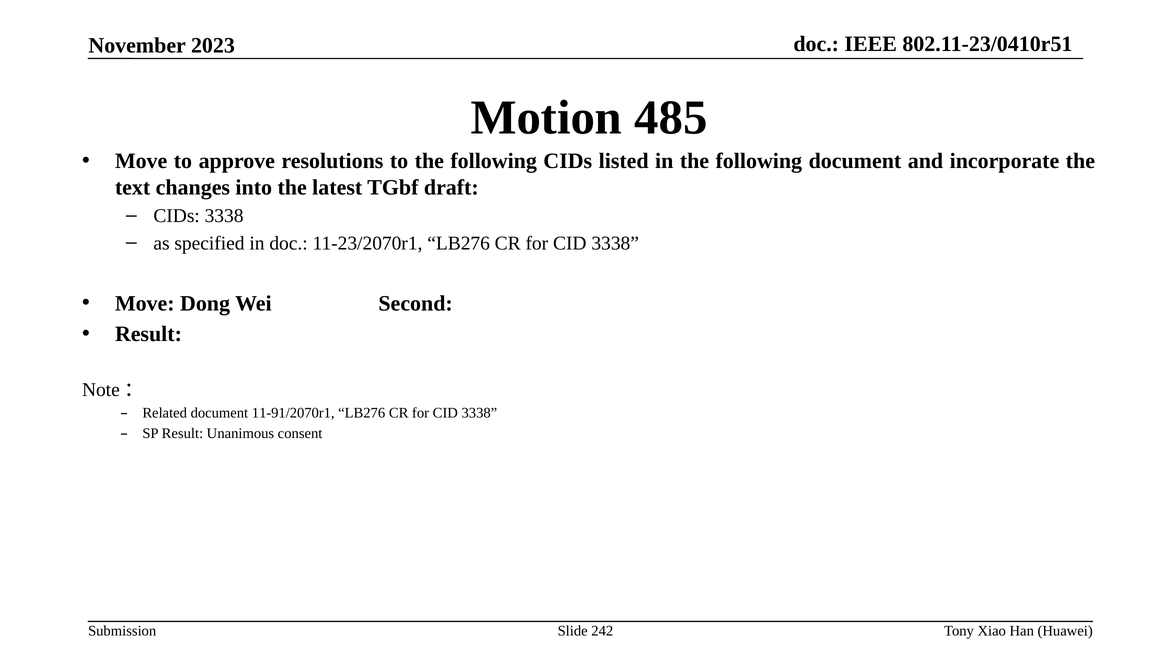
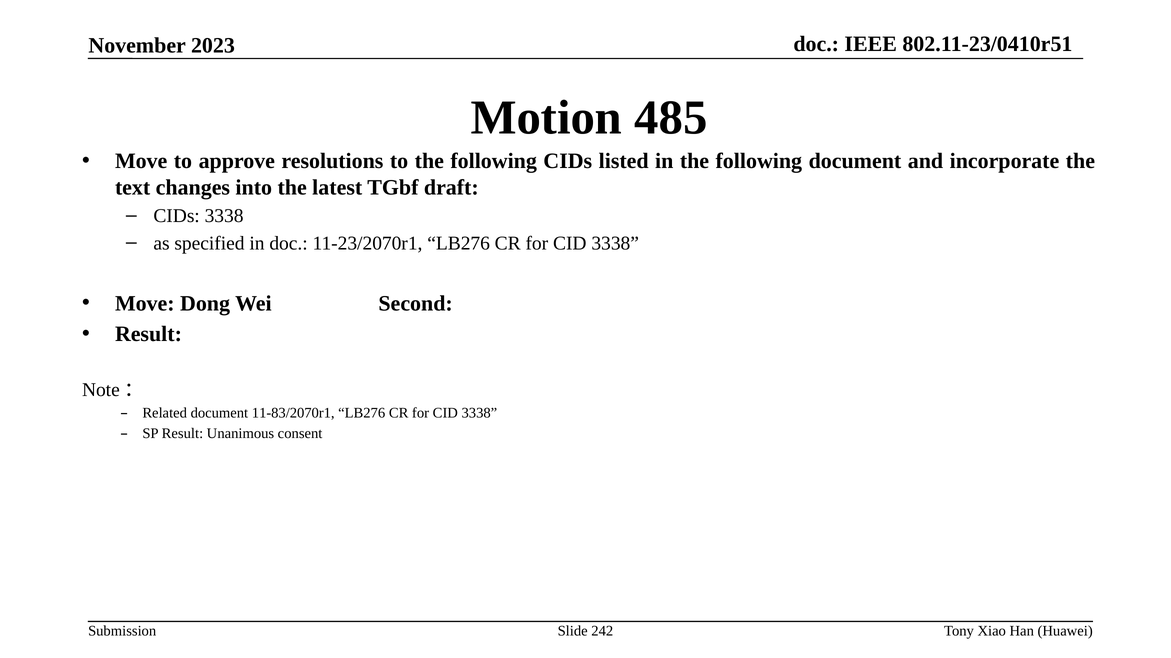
11-91/2070r1: 11-91/2070r1 -> 11-83/2070r1 (293, 413)
